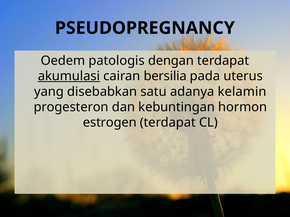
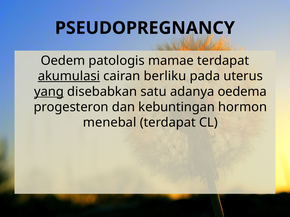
dengan: dengan -> mamae (171, 61)
bersilia: bersilia -> berliku (165, 76)
yang underline: none -> present (49, 92)
kelamin: kelamin -> oedema (242, 92)
estrogen: estrogen -> menebal (110, 123)
